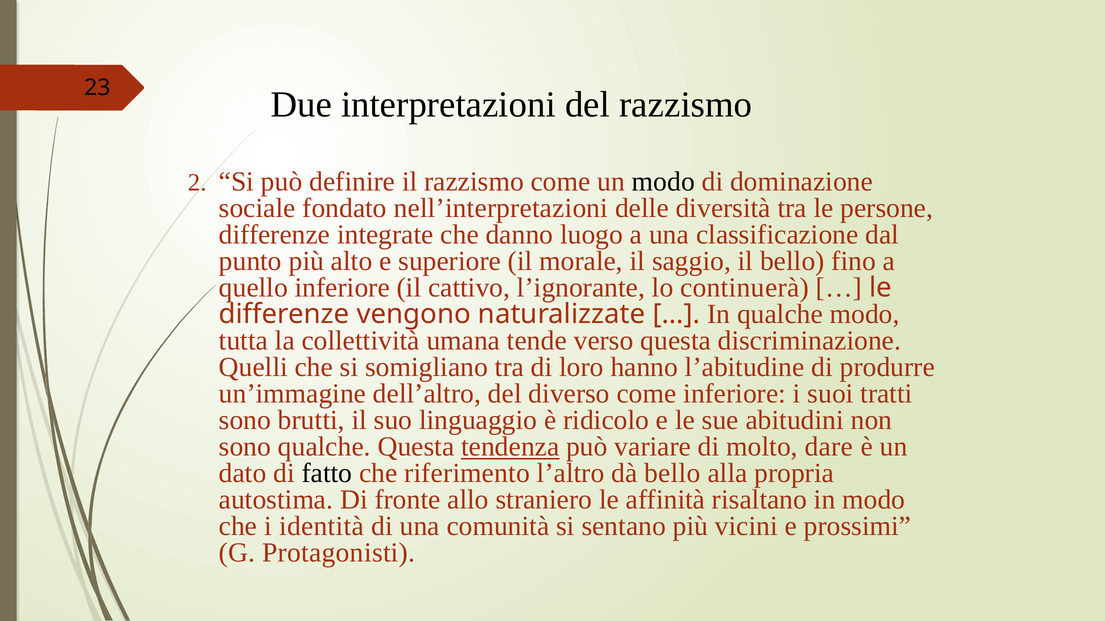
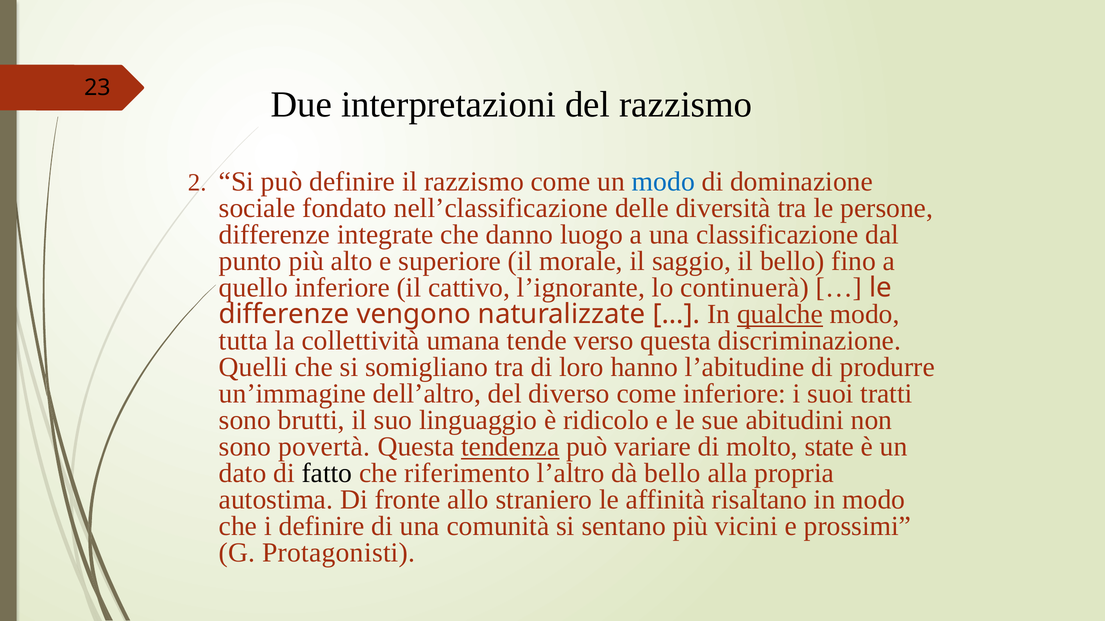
modo colour: black -> blue (663, 182)
nell’interpretazioni: nell’interpretazioni -> nell’classificazione (501, 209)
qualche underline: none -> present (780, 315)
sono qualche: qualche -> povertà (324, 447)
dare: dare -> state (829, 447)
i identità: identità -> definire (322, 527)
